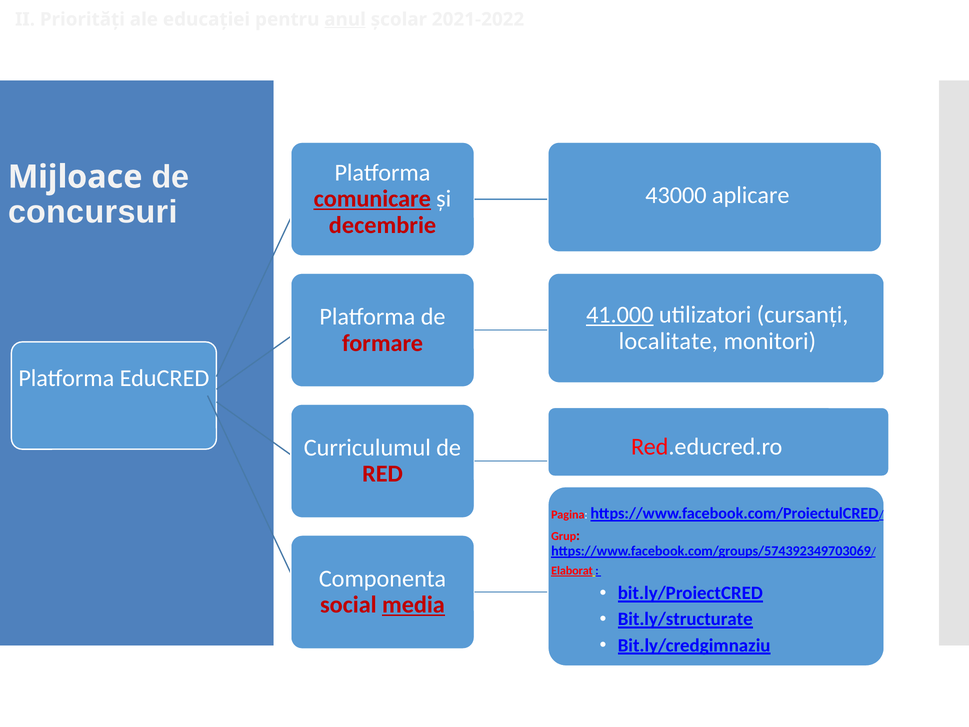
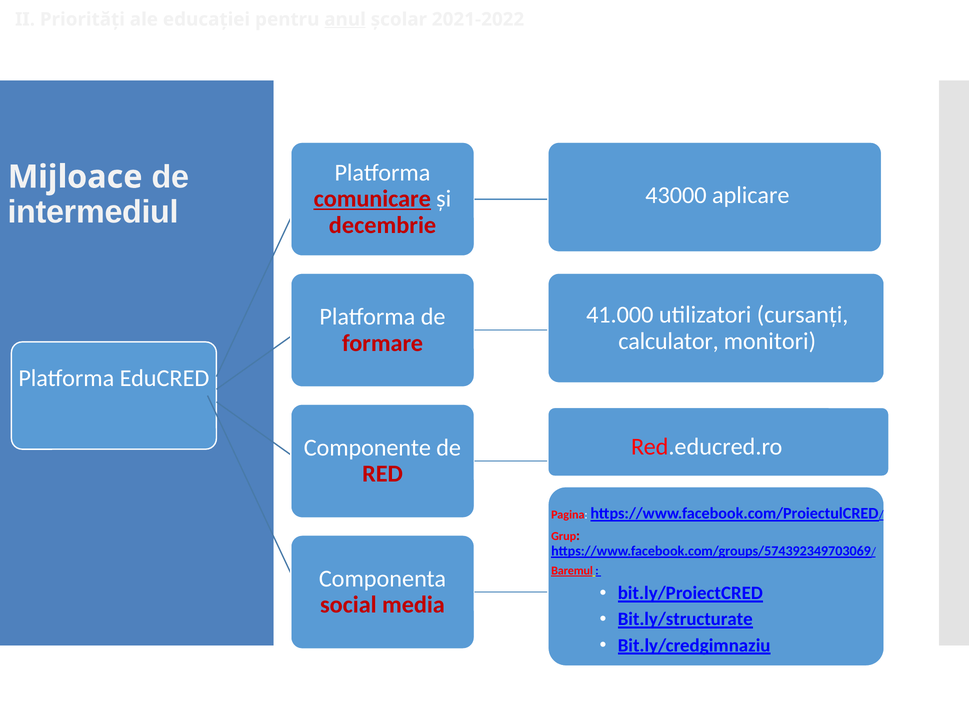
concursuri: concursuri -> intermediul (93, 212)
41.000 underline: present -> none (620, 315)
localitate: localitate -> calculator (669, 341)
Curriculumul: Curriculumul -> Componente (367, 448)
Elaborat: Elaborat -> Baremul (572, 571)
media underline: present -> none (413, 605)
